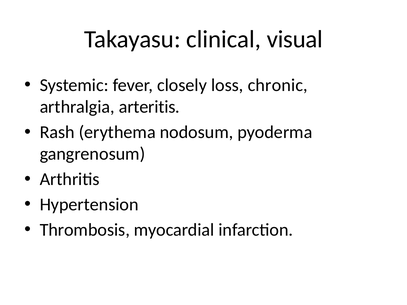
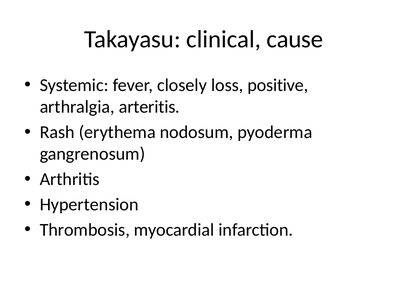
visual: visual -> cause (295, 39)
chronic: chronic -> positive (278, 85)
